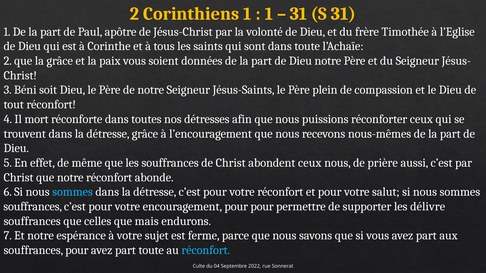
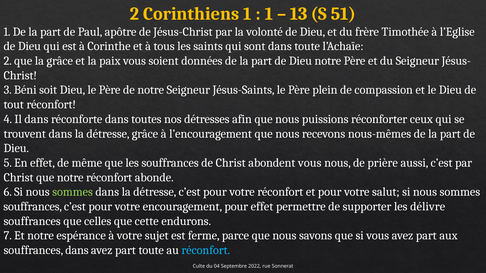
31: 31 -> 13 (299, 14)
S 31: 31 -> 51 (343, 14)
Il mort: mort -> dans (36, 119)
abondent ceux: ceux -> vous (310, 163)
sommes colour: light blue -> light green (73, 192)
pour pour: pour -> effet (262, 207)
mais: mais -> cette (147, 221)
souffrances pour: pour -> dans (77, 250)
